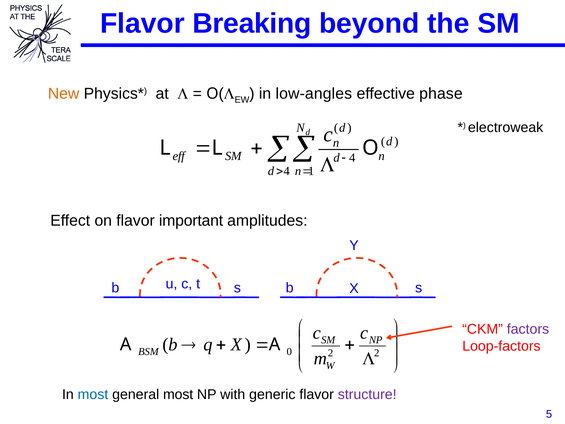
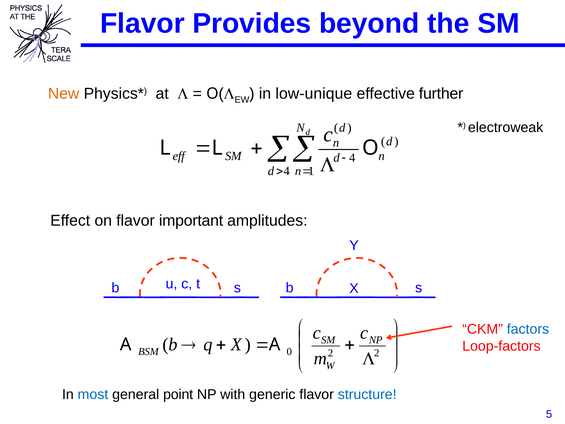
Breaking: Breaking -> Provides (252, 23)
low-angles: low-angles -> low-unique (314, 94)
phase: phase -> further (441, 94)
factors colour: purple -> blue (528, 329)
general most: most -> point (178, 394)
structure colour: purple -> blue (367, 394)
